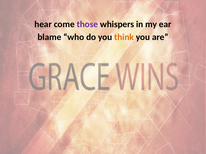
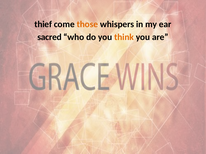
hear: hear -> thief (43, 24)
those colour: purple -> orange (87, 24)
blame: blame -> sacred (49, 37)
